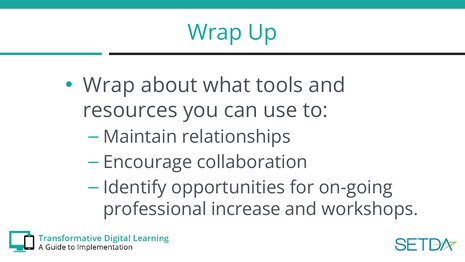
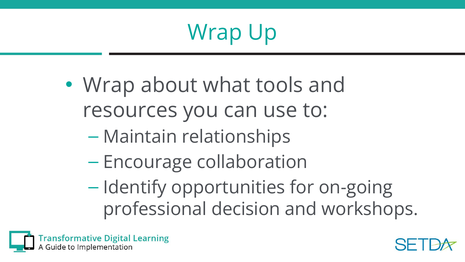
increase: increase -> decision (246, 209)
